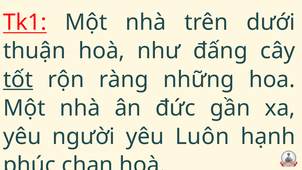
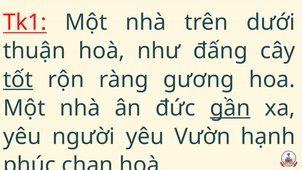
những: những -> gương (199, 80)
gần underline: none -> present (230, 108)
Luôn: Luôn -> Vườn (202, 137)
